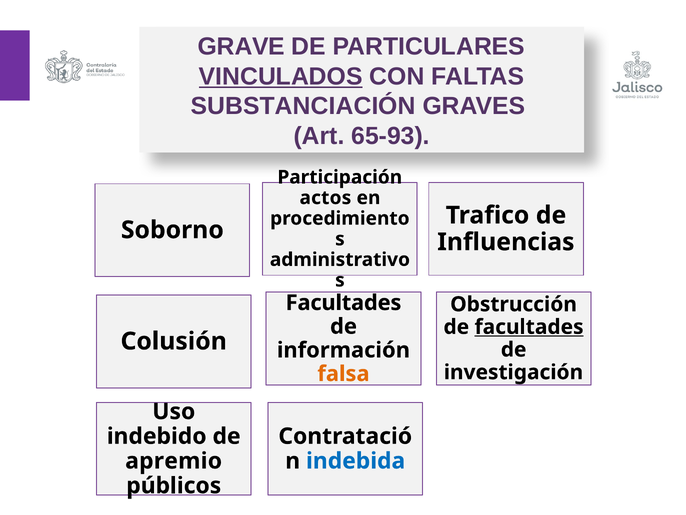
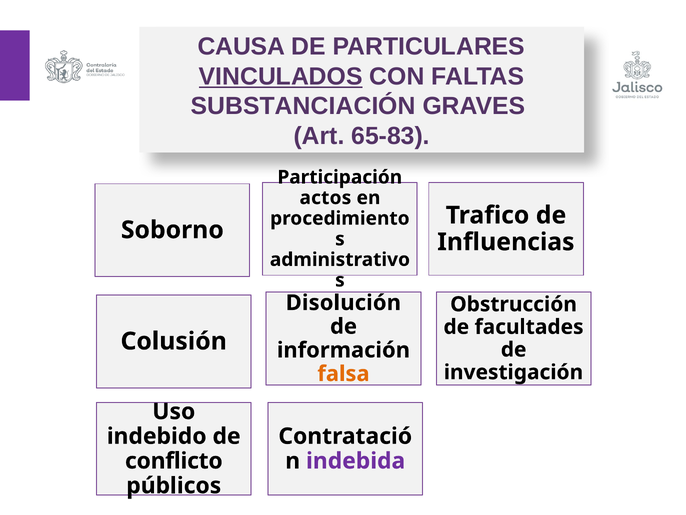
GRAVE: GRAVE -> CAUSA (241, 47)
65-93: 65-93 -> 65-83 (391, 136)
Facultades: Facultades -> Disolución (343, 303)
facultades underline: present -> none (529, 327)
apremio: apremio -> conflicto (174, 461)
indebida colour: blue -> purple (356, 461)
